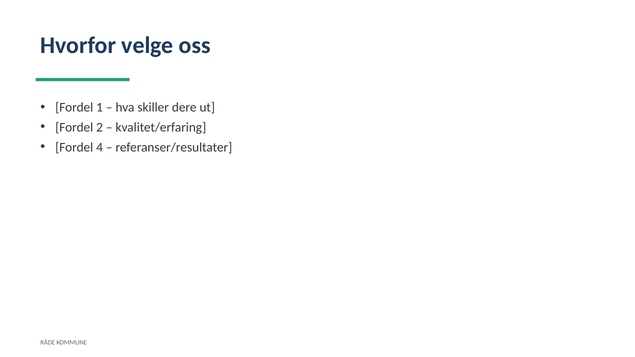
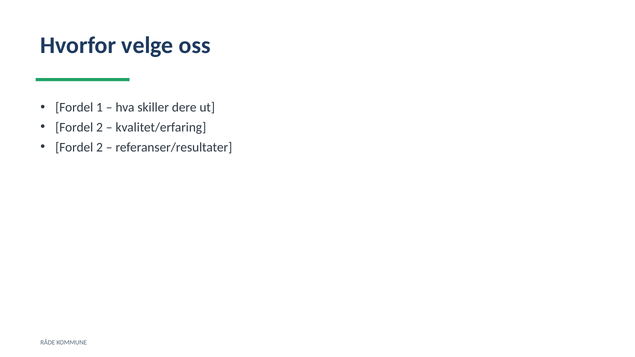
4: 4 -> 2 (100, 147)
